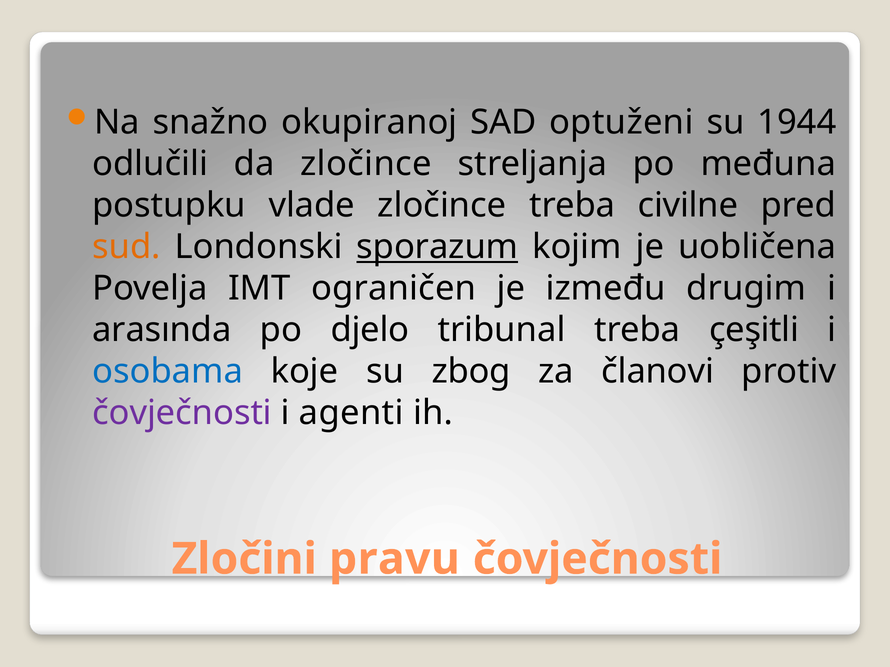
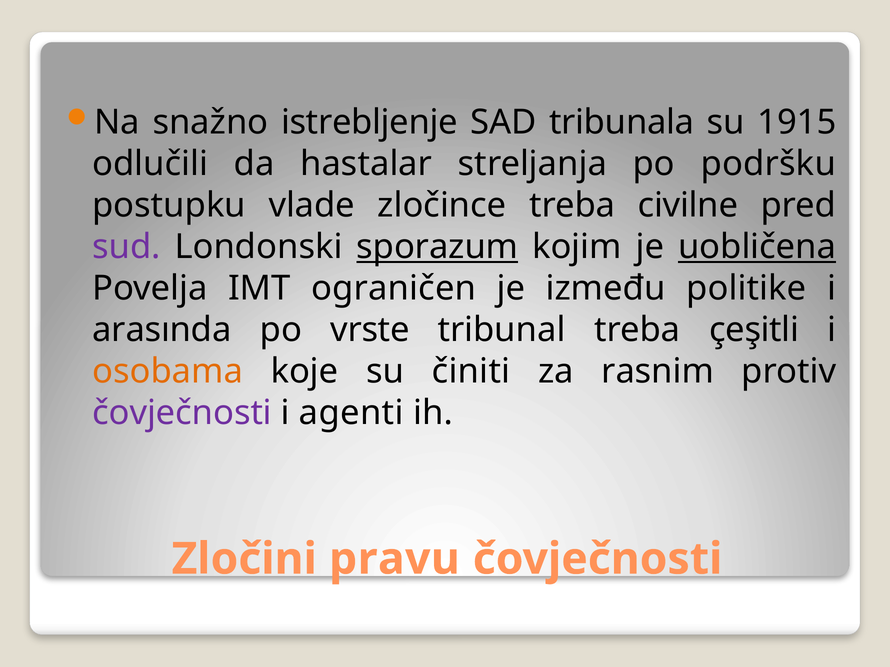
okupiranoj: okupiranoj -> istrebljenje (369, 122)
optuženi: optuženi -> tribunala (622, 122)
1944: 1944 -> 1915 (797, 122)
da zločince: zločince -> hastalar (366, 164)
međuna: međuna -> podršku (768, 164)
sud colour: orange -> purple (126, 247)
uobličena underline: none -> present (757, 247)
drugim: drugim -> politike (746, 289)
djelo: djelo -> vrste (370, 330)
osobama colour: blue -> orange (168, 372)
zbog: zbog -> činiti (471, 372)
članovi: članovi -> rasnim (658, 372)
